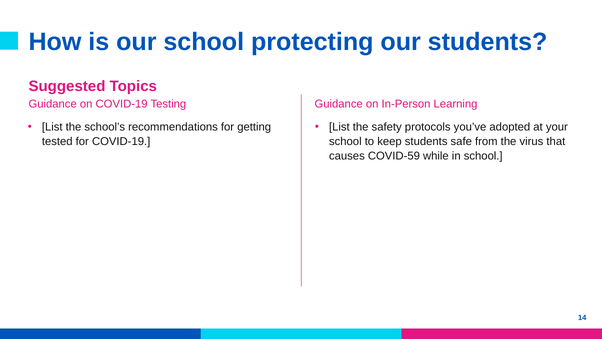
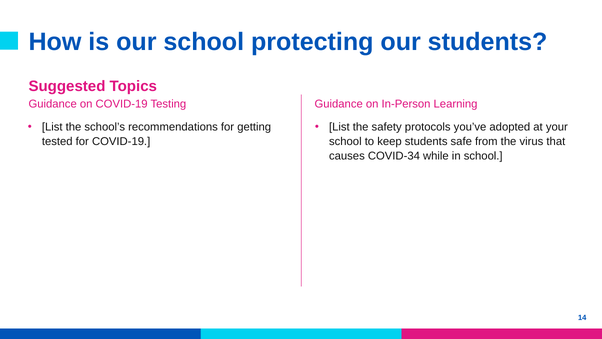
COVID-59: COVID-59 -> COVID-34 (394, 156)
